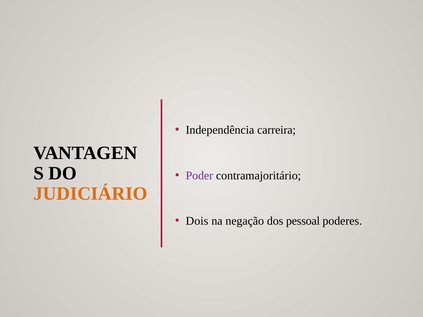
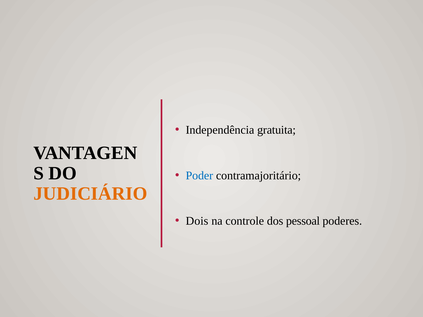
carreira: carreira -> gratuita (276, 130)
Poder colour: purple -> blue (199, 176)
negação: negação -> controle (245, 221)
